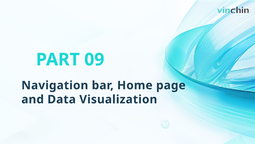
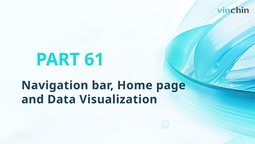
09: 09 -> 61 (94, 59)
